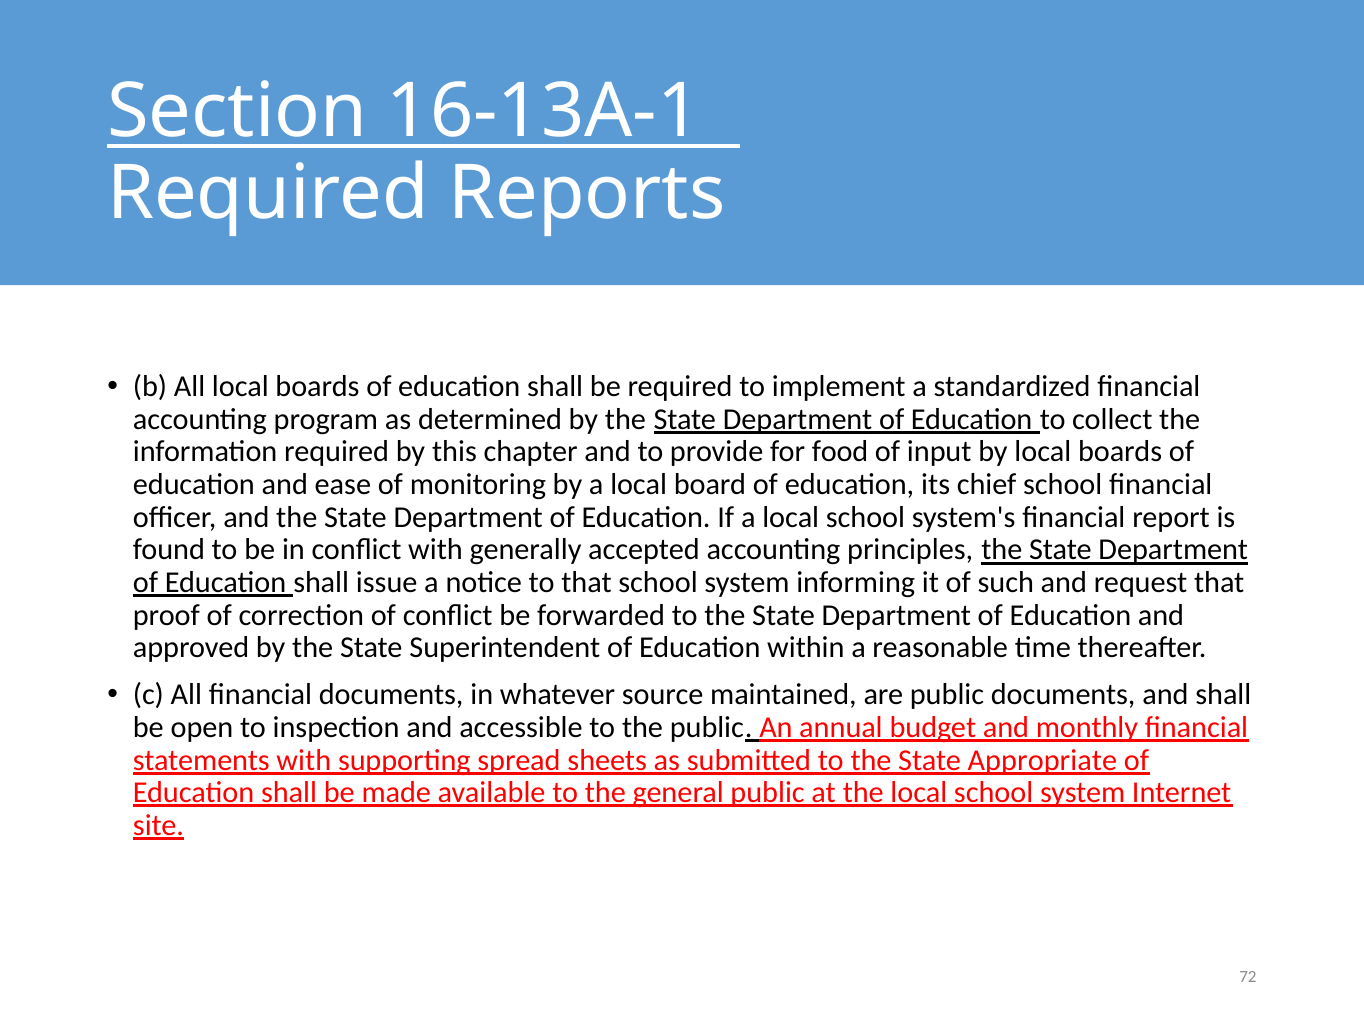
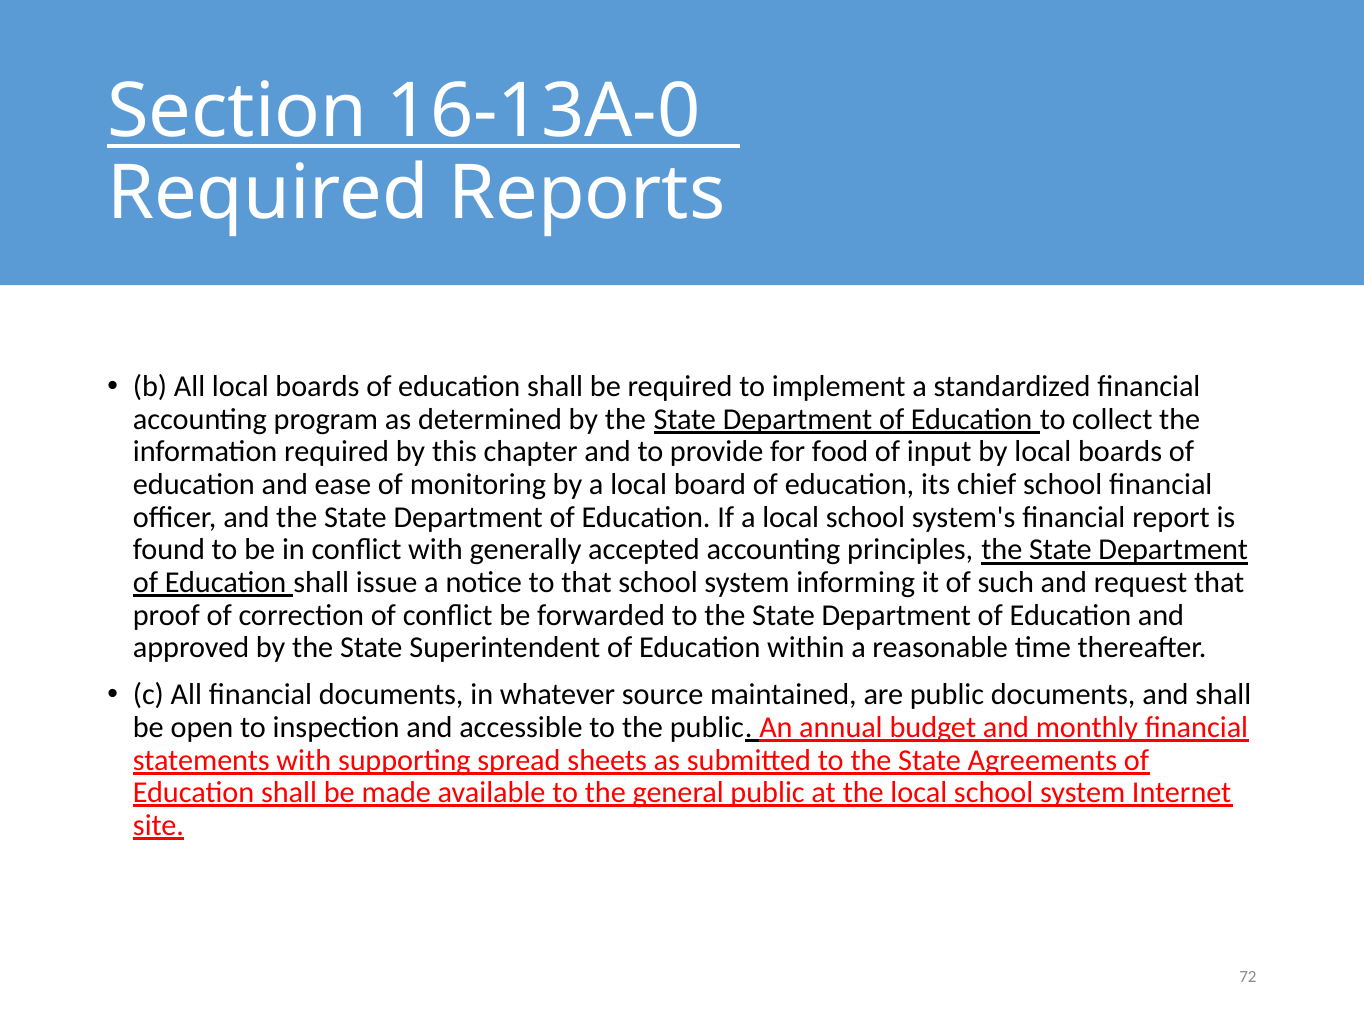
16-13A-1: 16-13A-1 -> 16-13A-0 (544, 112)
Appropriate: Appropriate -> Agreements (1042, 760)
